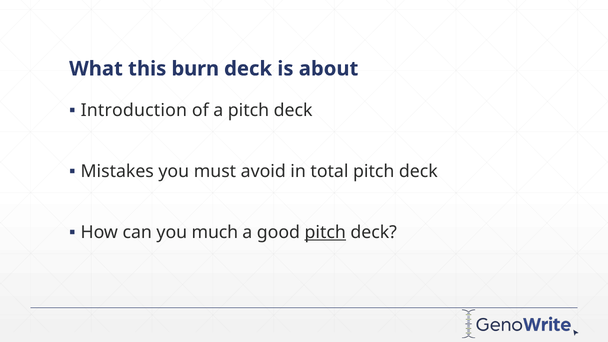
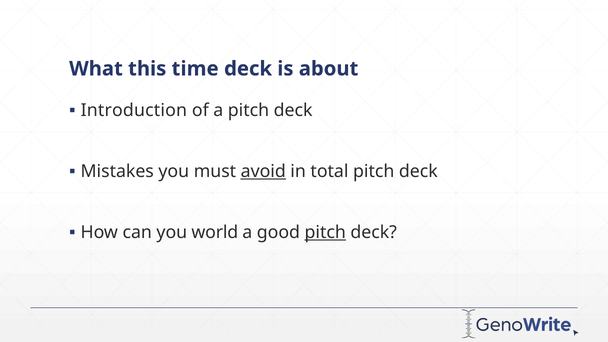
burn: burn -> time (195, 69)
avoid underline: none -> present (263, 172)
much: much -> world (215, 233)
